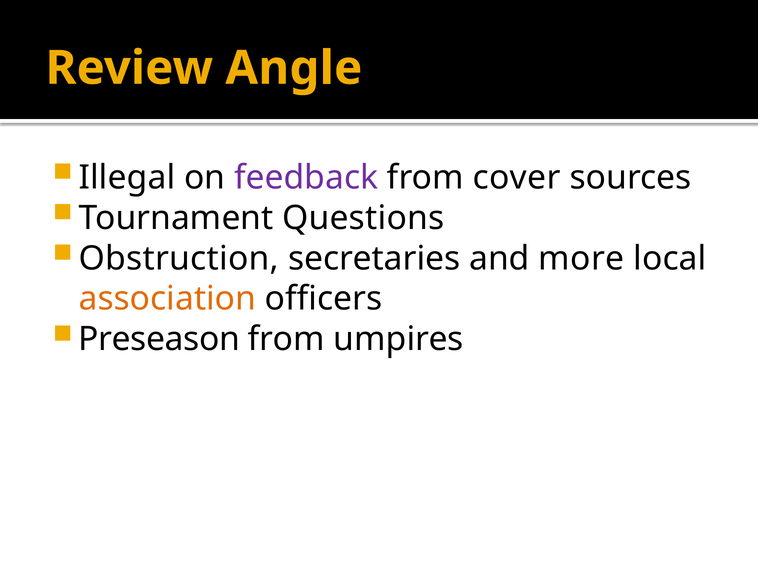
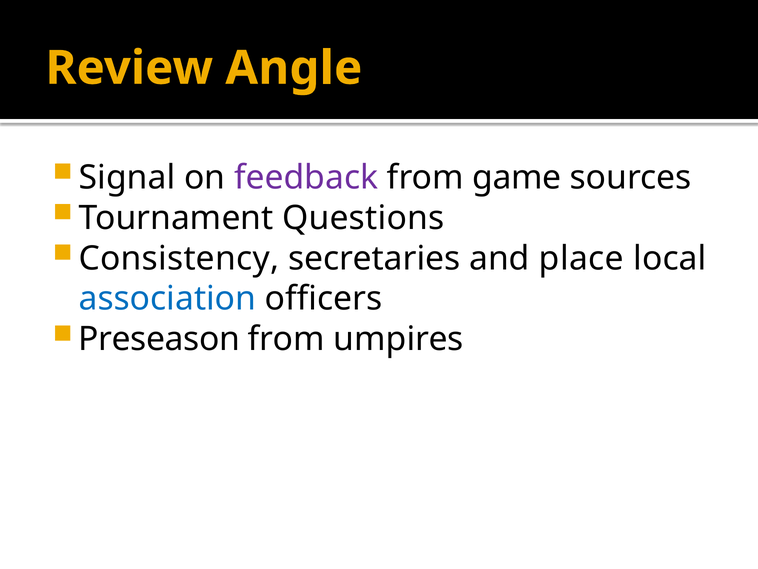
Illegal: Illegal -> Signal (127, 177)
cover: cover -> game (517, 177)
Obstruction: Obstruction -> Consistency (179, 258)
more: more -> place (581, 258)
association colour: orange -> blue (167, 299)
